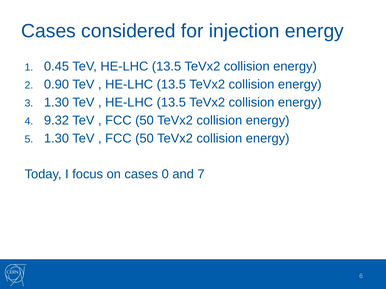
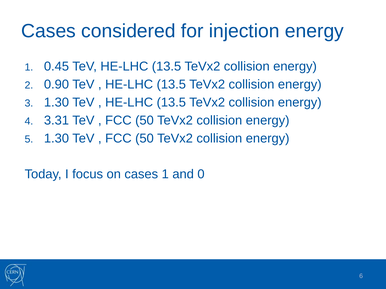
9.32: 9.32 -> 3.31 (56, 121)
cases 0: 0 -> 1 (165, 175)
7: 7 -> 0 (201, 175)
